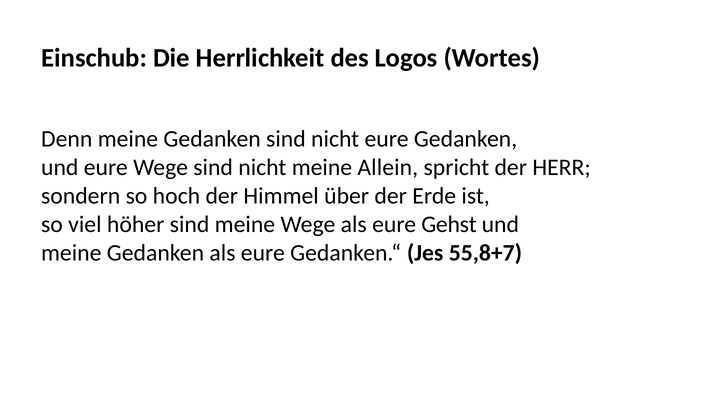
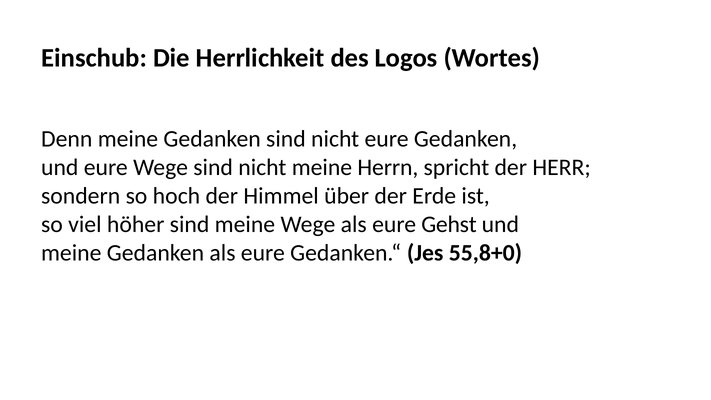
Allein: Allein -> Herrn (388, 168)
55,8+7: 55,8+7 -> 55,8+0 (485, 253)
